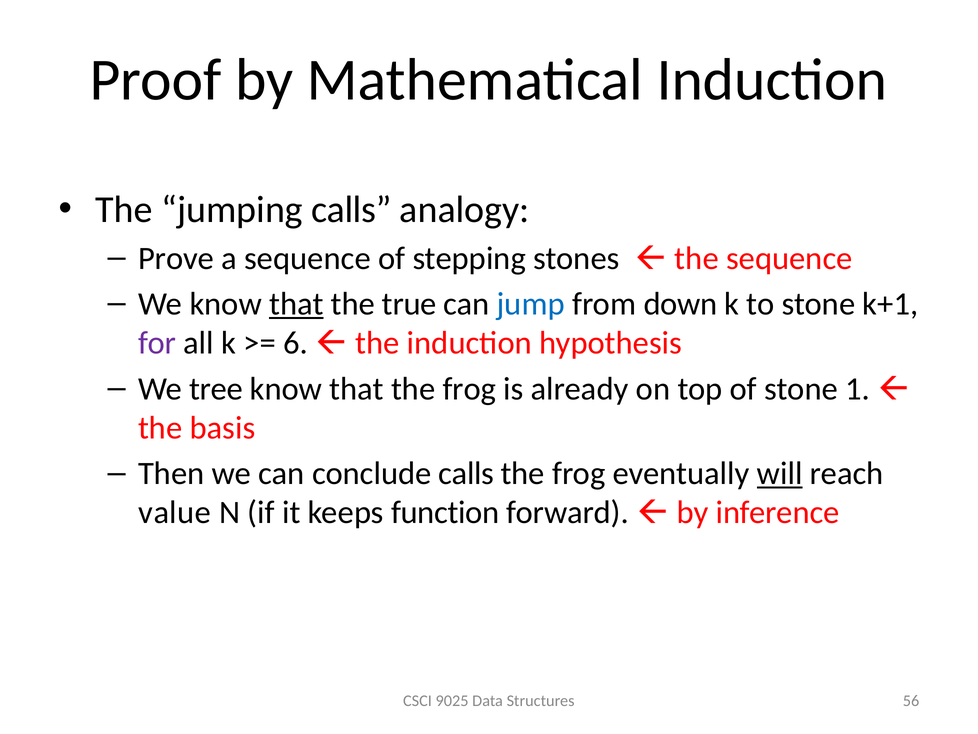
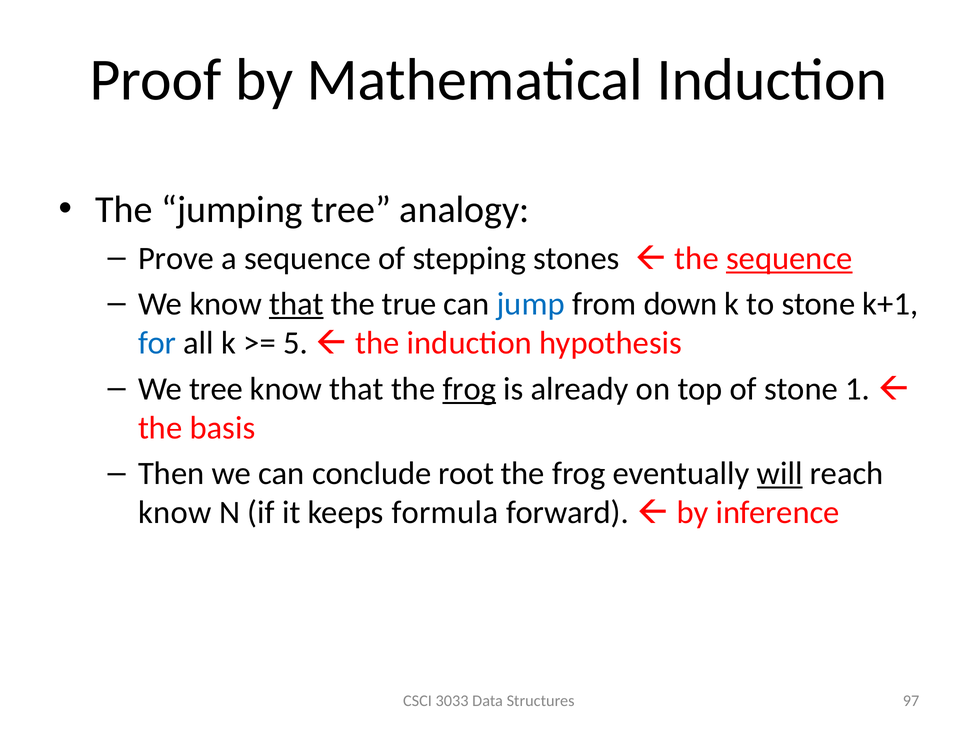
jumping calls: calls -> tree (351, 210)
sequence underline: none -> present (789, 258)
for colour: purple -> blue (157, 343)
6: 6 -> 5 (295, 343)
frog underline: none -> present (469, 388)
conclude calls: calls -> root (466, 473)
value: value -> know (175, 512)
function: function -> formula (445, 512)
9025: 9025 -> 3033 (452, 700)
56: 56 -> 97 (911, 700)
